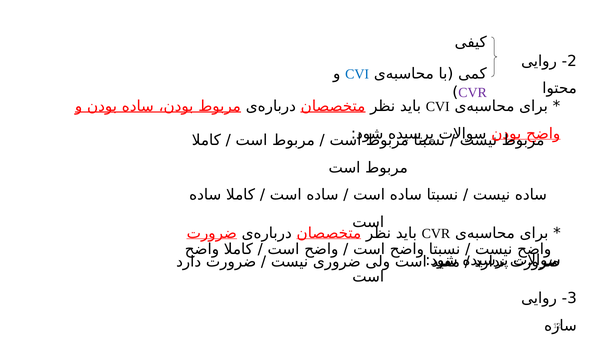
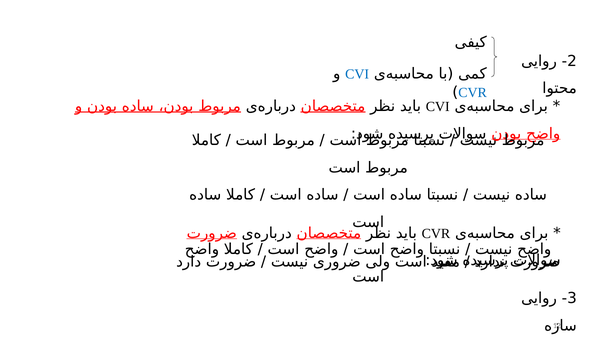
CVR colour: purple -> blue (473, 93)
